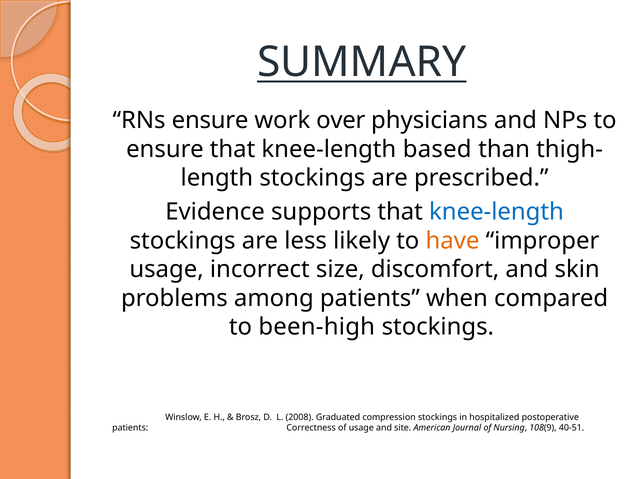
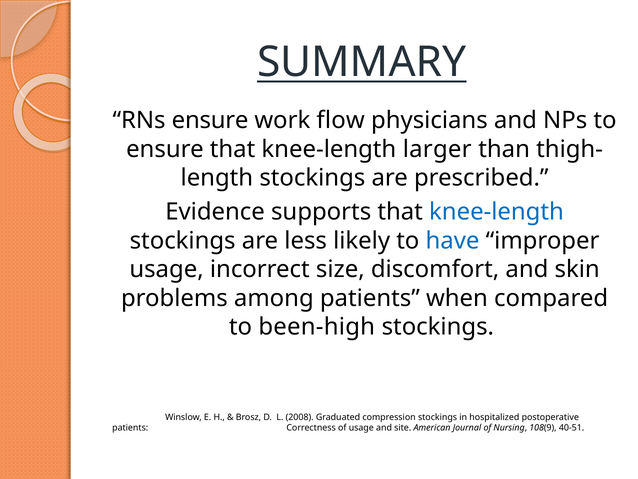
over: over -> flow (341, 120)
based: based -> larger (437, 149)
have colour: orange -> blue (453, 240)
